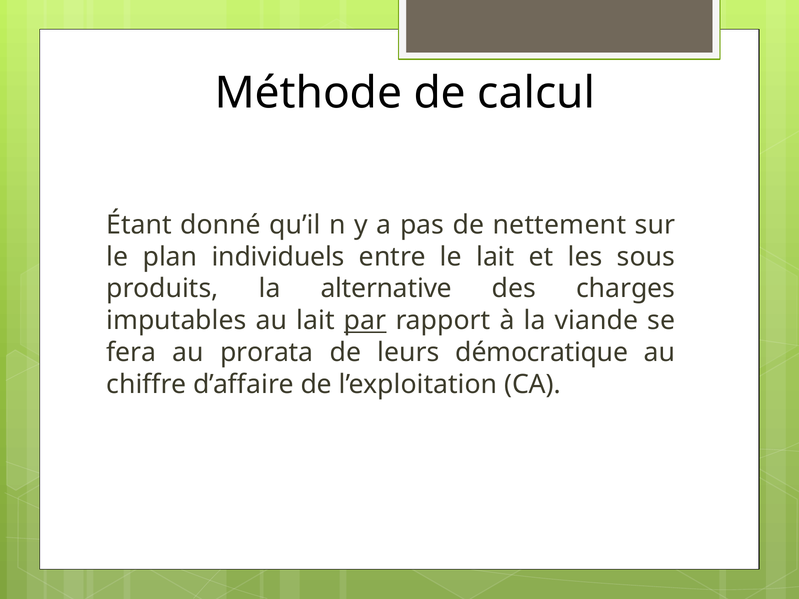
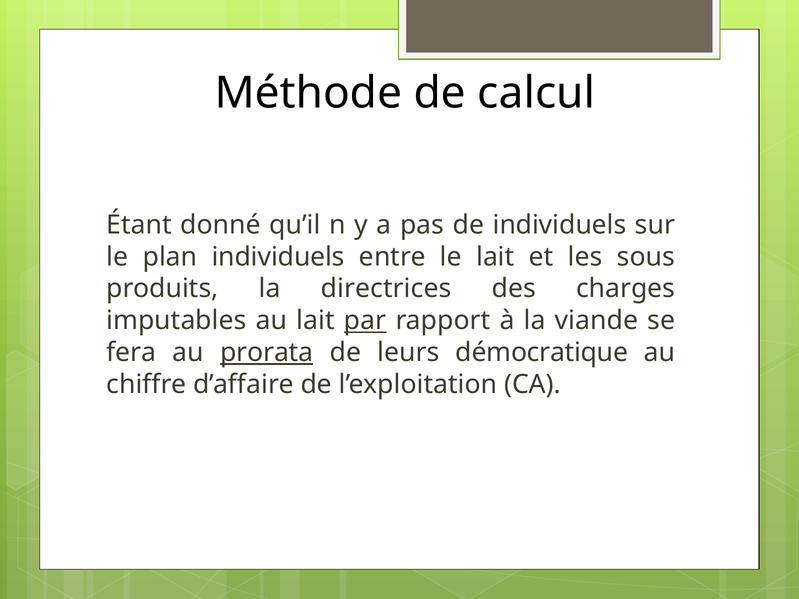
de nettement: nettement -> individuels (560, 225)
alternative: alternative -> directrices (386, 289)
prorata underline: none -> present (267, 353)
